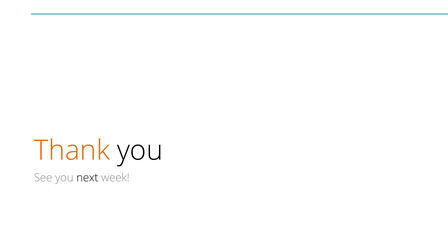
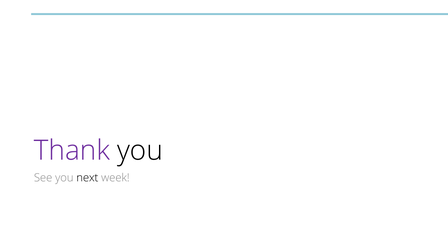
Thank colour: orange -> purple (72, 151)
